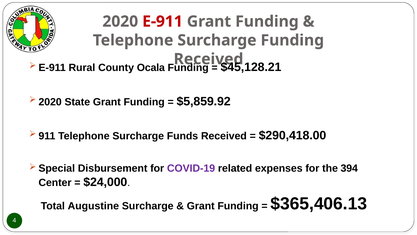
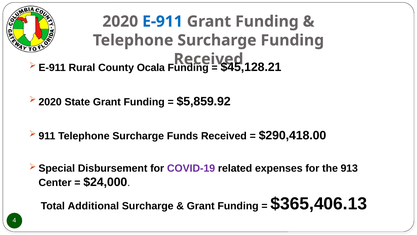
E-911 colour: red -> blue (162, 21)
394: 394 -> 913 (349, 168)
Augustine: Augustine -> Additional (93, 206)
